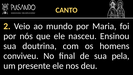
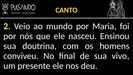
pela: pela -> vivo (121, 56)
